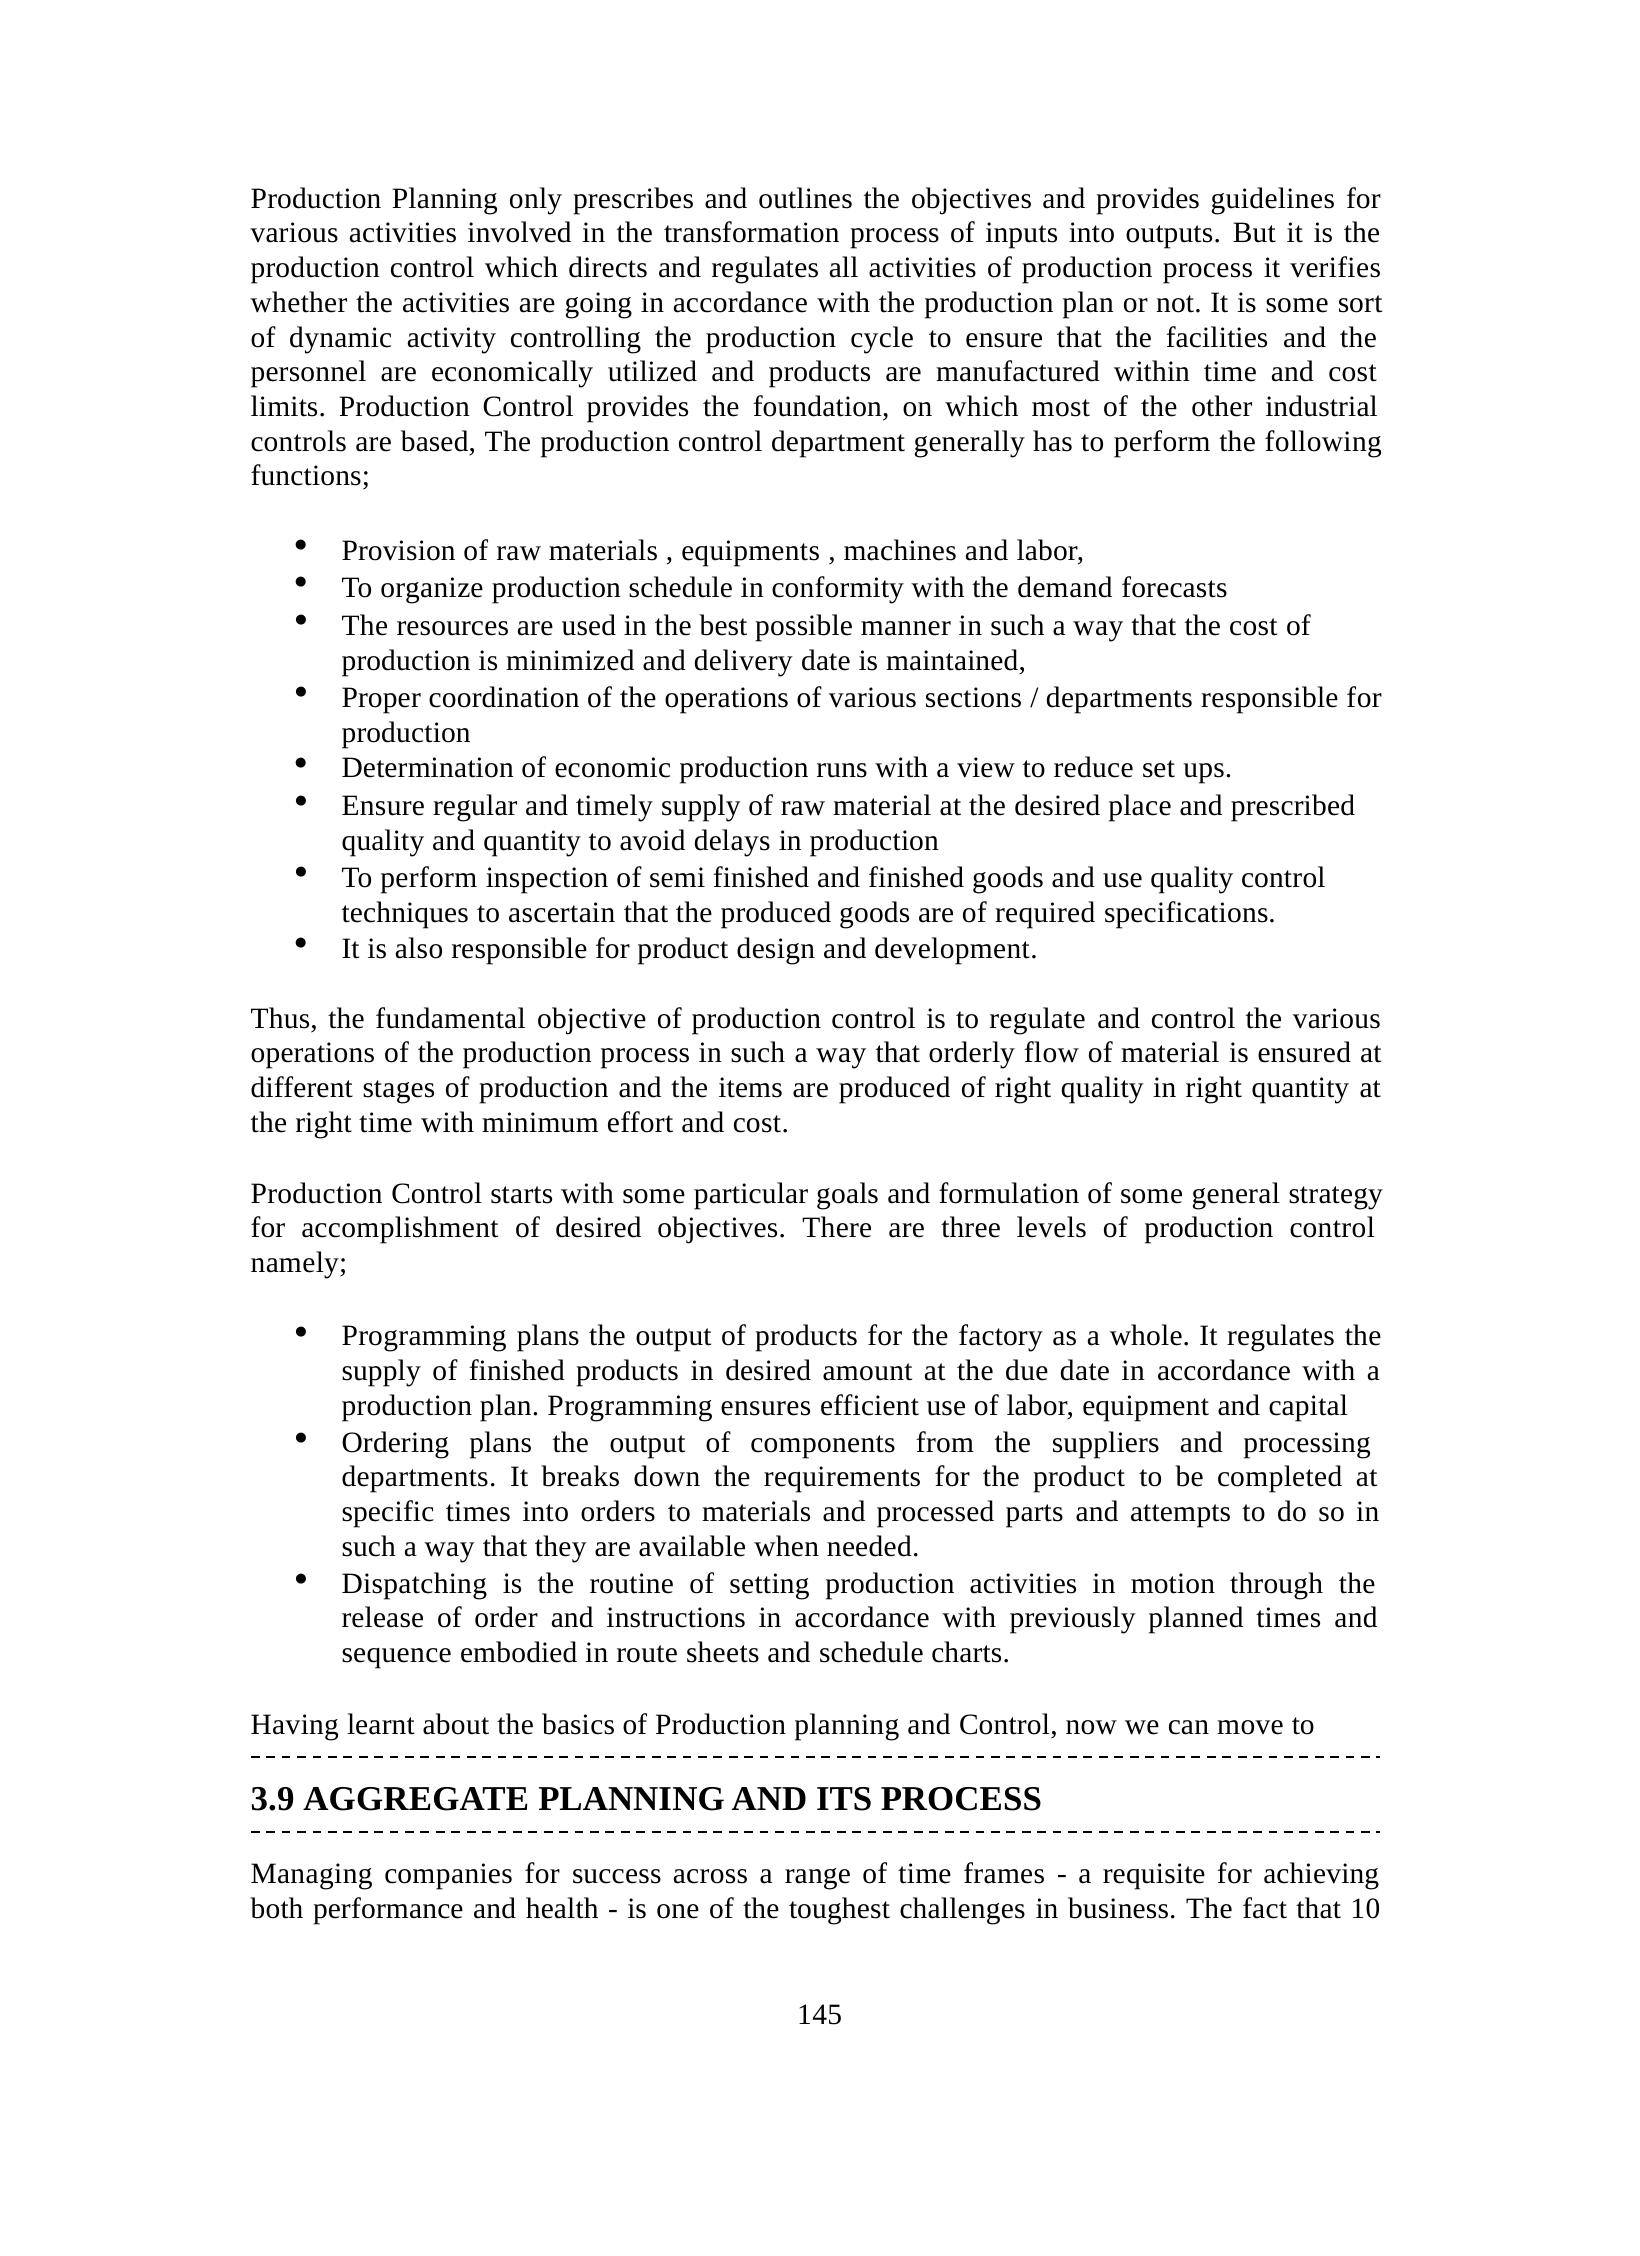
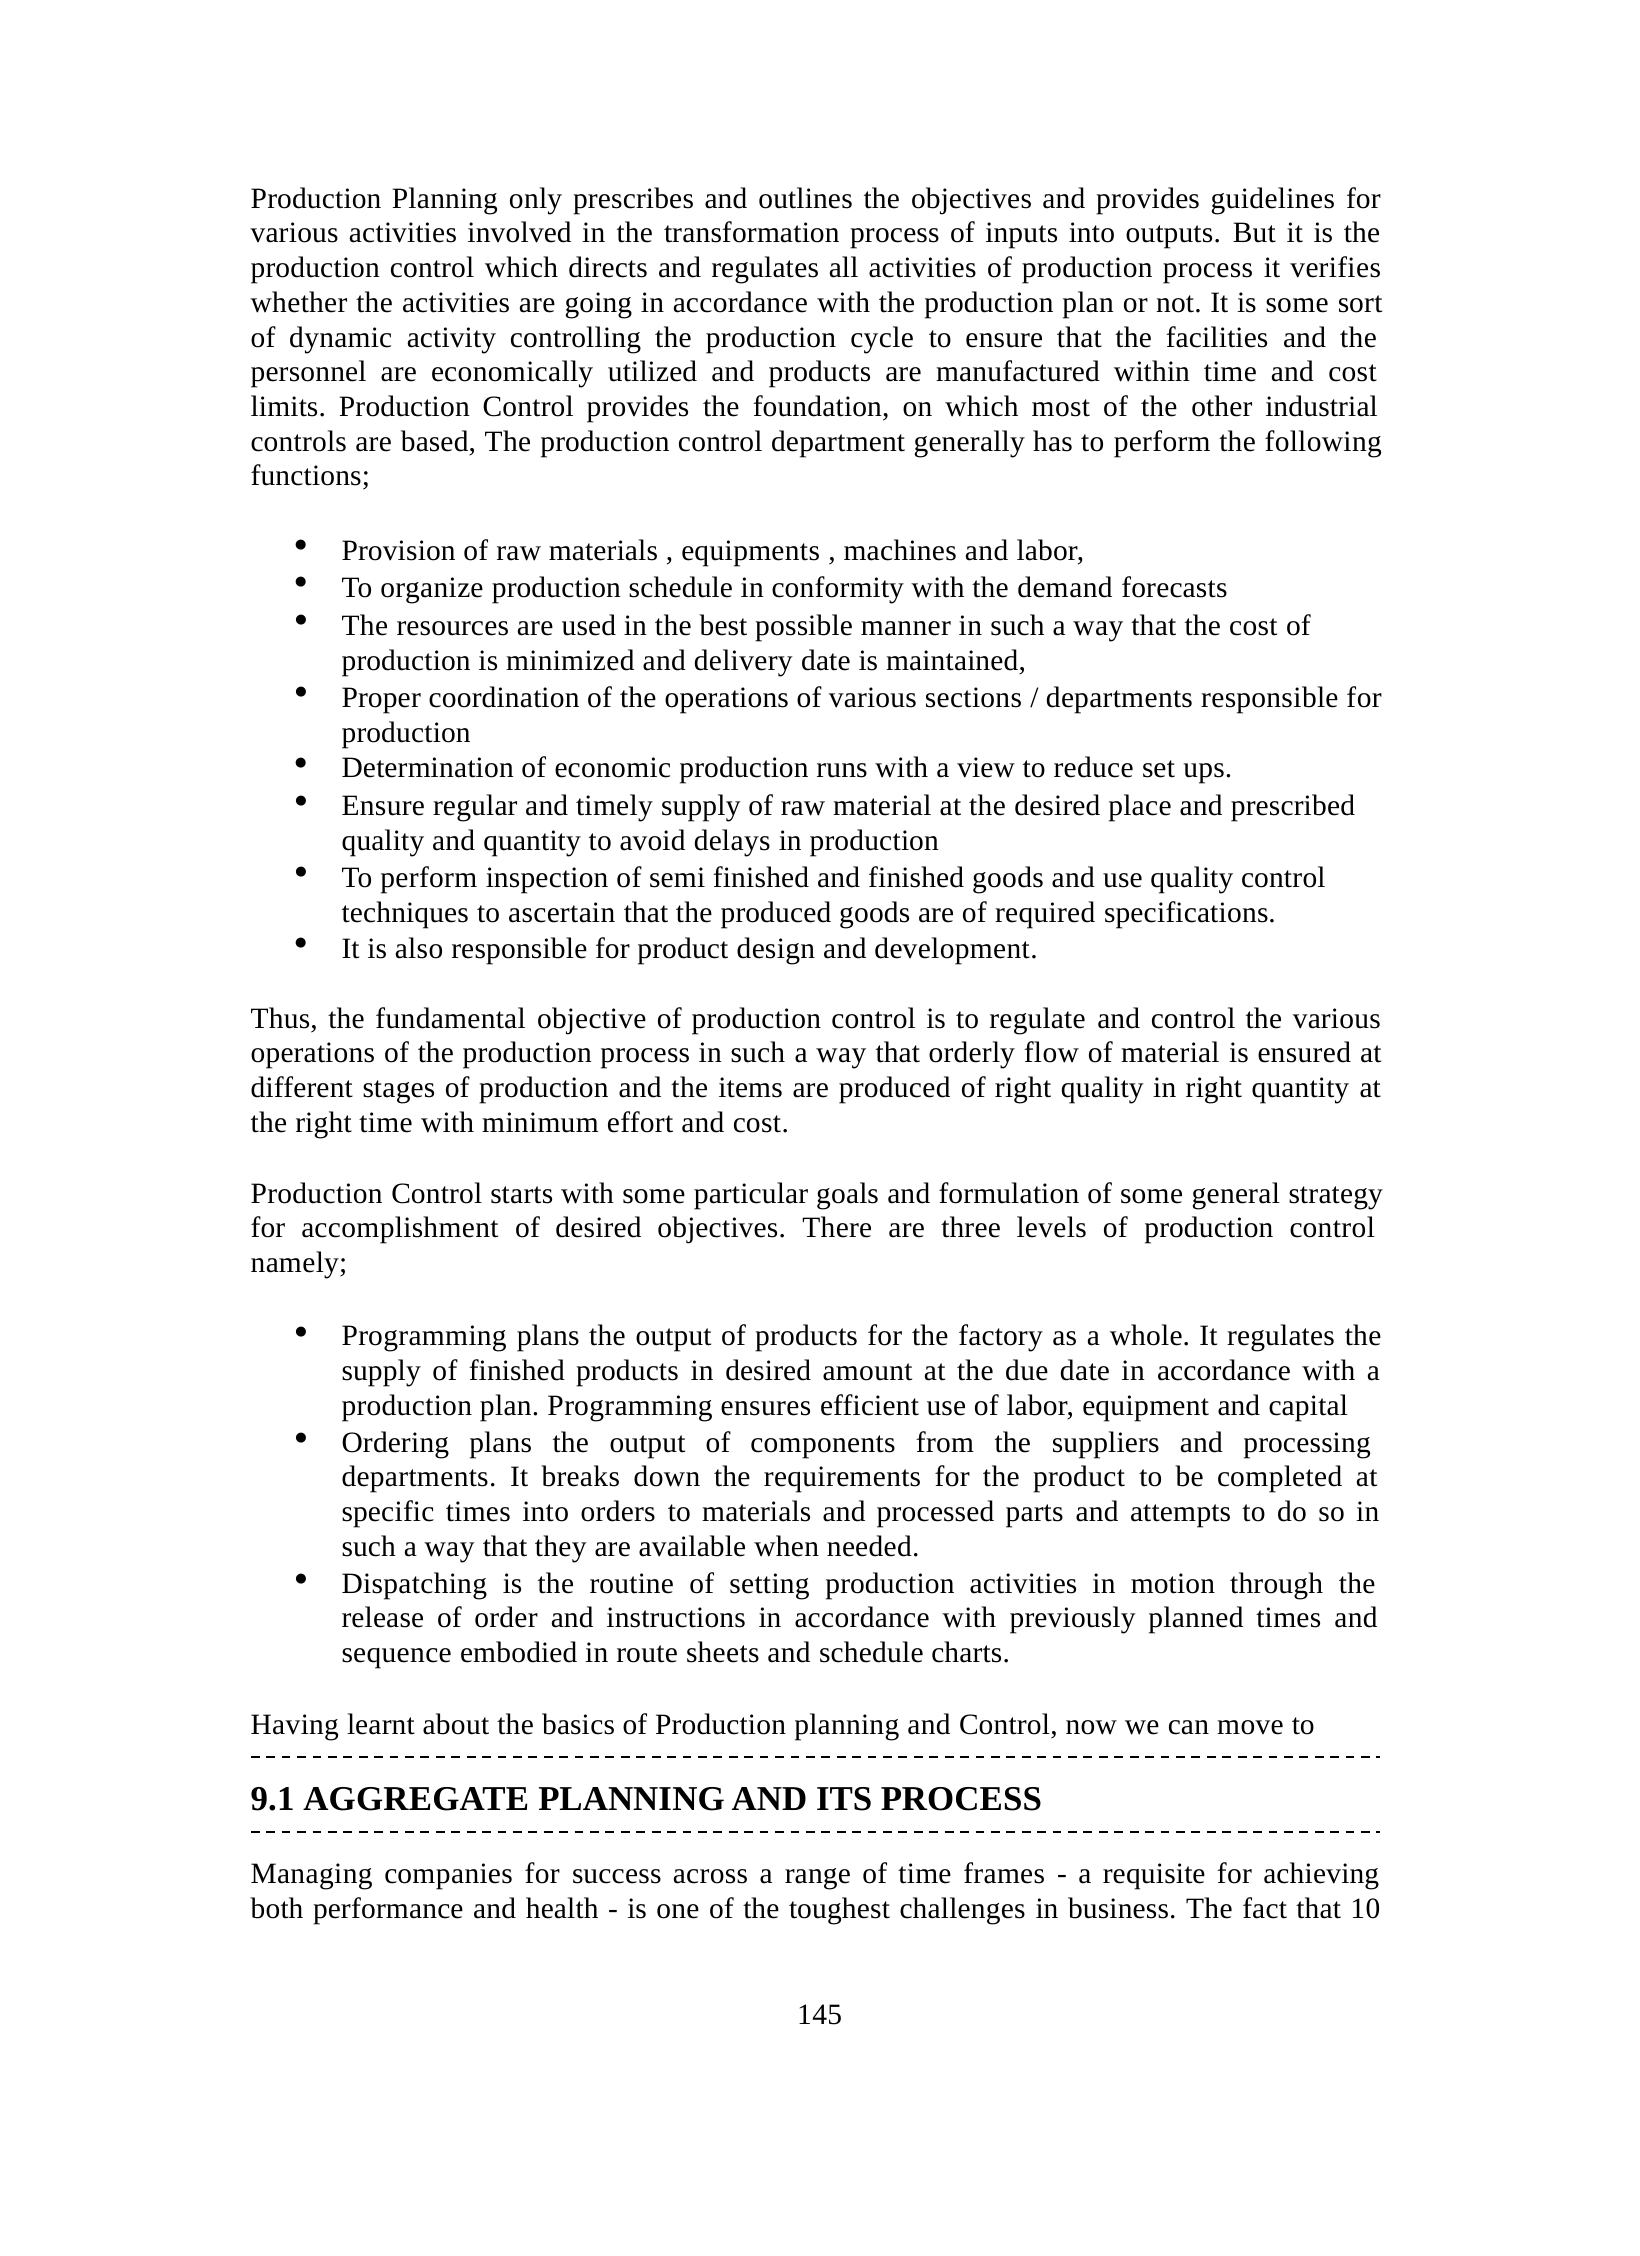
3.9: 3.9 -> 9.1 (273, 1800)
